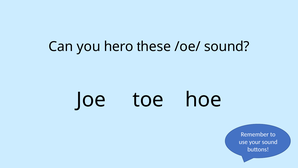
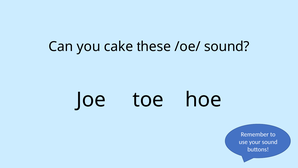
hero: hero -> cake (119, 47)
